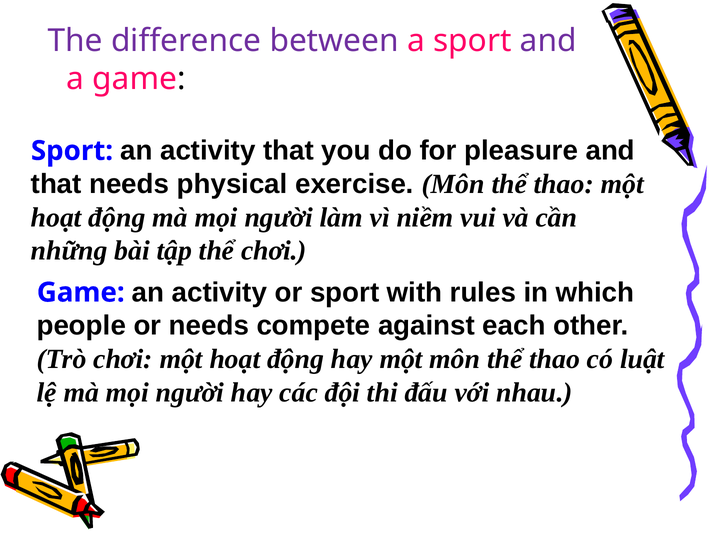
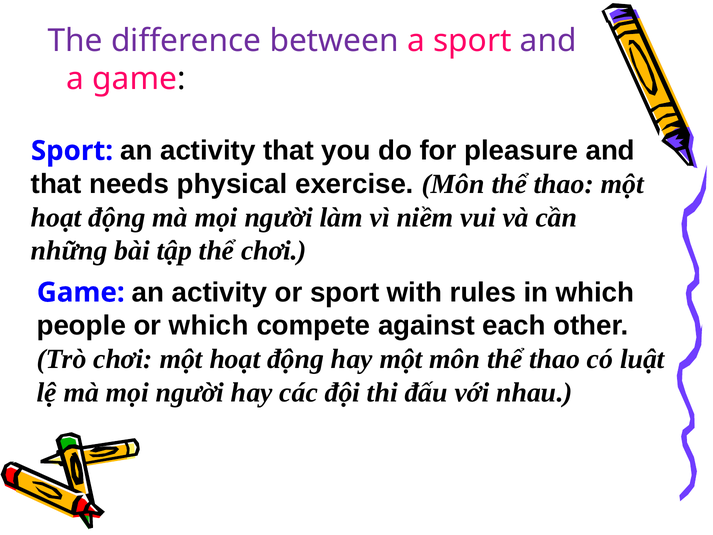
or needs: needs -> which (209, 326)
